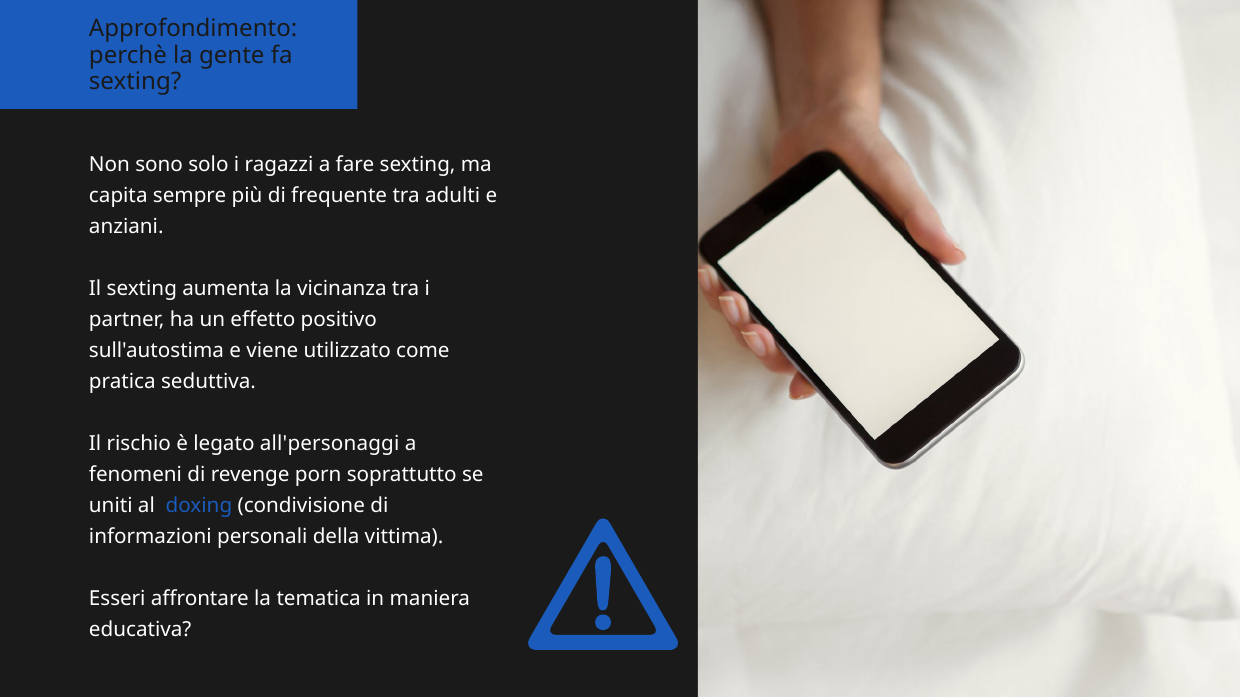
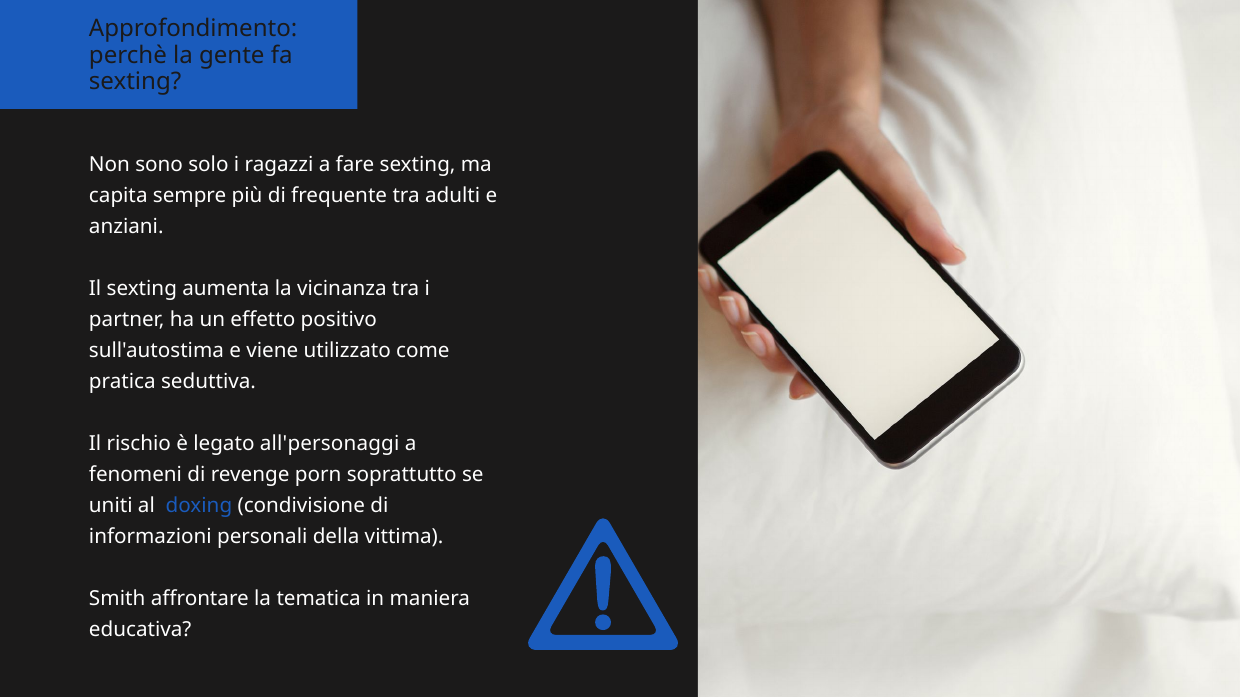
Esseri: Esseri -> Smith (117, 599)
